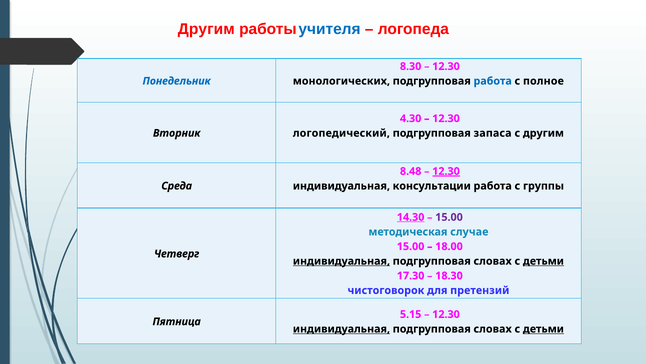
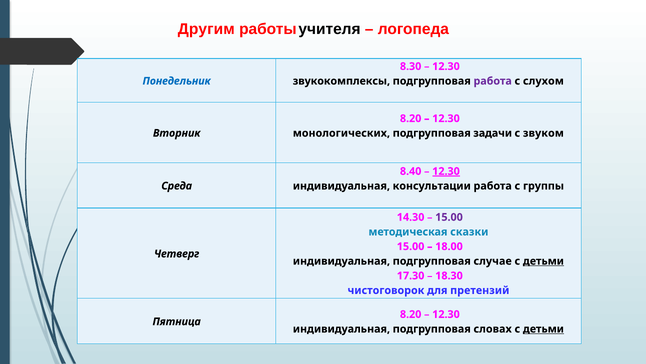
учителя colour: blue -> black (330, 29)
монологических: монологических -> звукокомплексы (341, 81)
работа colour: blue -> purple (493, 81)
полное: полное -> слухом (543, 81)
4.30: 4.30 -> 8.20 (411, 118)
логопедический: логопедический -> монологических (341, 133)
запаса: запаса -> задачи (493, 133)
с другим: другим -> звуком (543, 133)
8.48: 8.48 -> 8.40 (411, 171)
14.30 underline: present -> none (411, 217)
случае: случае -> сказки (469, 231)
индивидуальная underline: present -> none (341, 261)
словах: словах -> случае (493, 261)
5.15: 5.15 -> 8.20 (411, 314)
индивидуальная underline: present -> none (341, 328)
